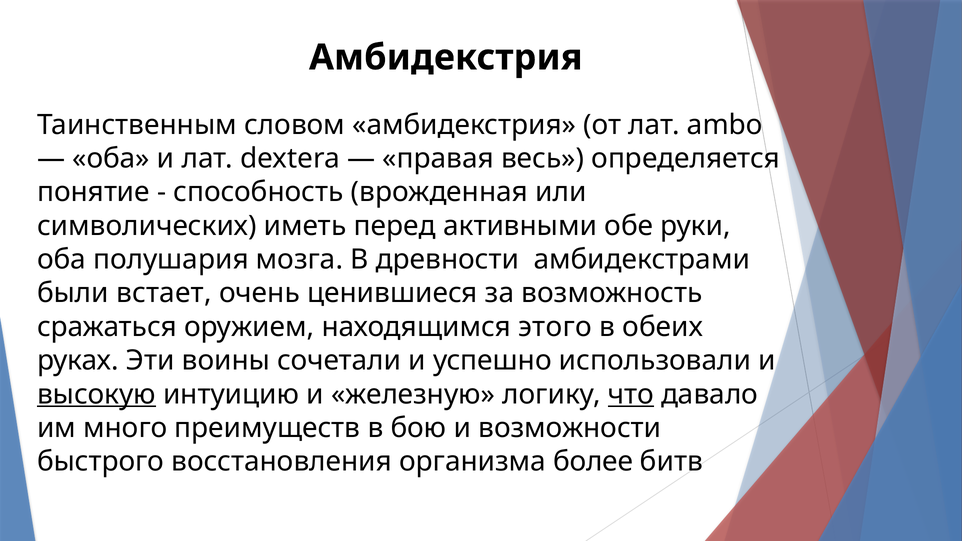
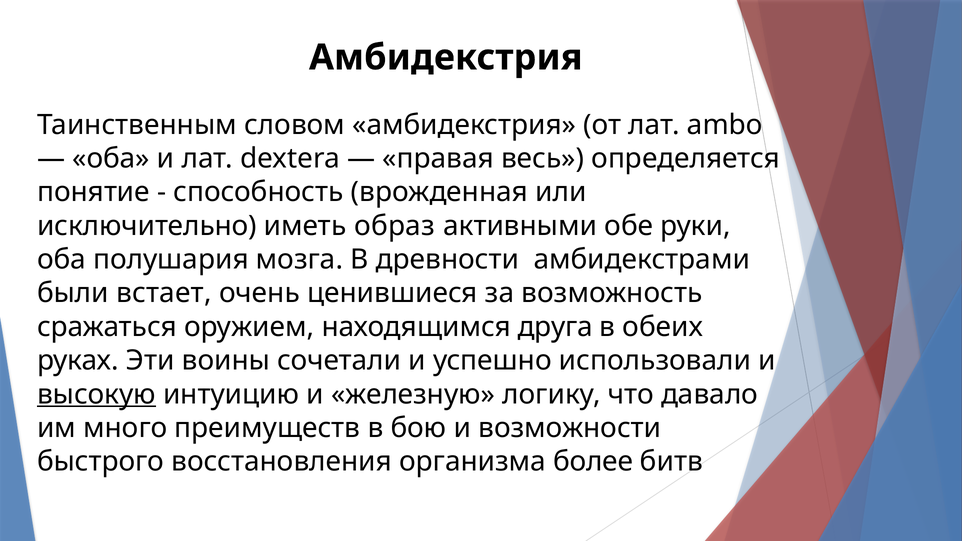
символических: символических -> исключительно (147, 226)
перед: перед -> образ (395, 226)
этого: этого -> друга (555, 327)
что underline: present -> none (631, 394)
